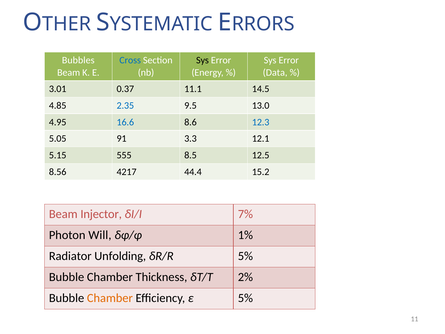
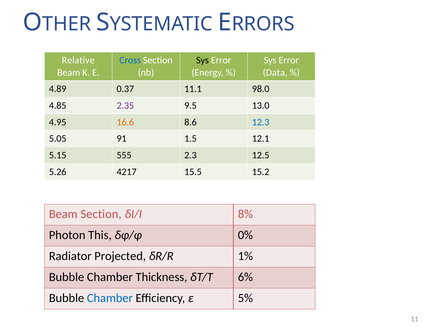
Bubbles: Bubbles -> Relative (78, 60)
3.01: 3.01 -> 4.89 (58, 89)
14.5: 14.5 -> 98.0 (261, 89)
2.35 colour: blue -> purple (125, 106)
16.6 colour: blue -> orange (125, 122)
3.3: 3.3 -> 1.5 (190, 139)
8.5: 8.5 -> 2.3 (190, 155)
8.56: 8.56 -> 5.26 (58, 172)
44.4: 44.4 -> 15.5 (193, 172)
Beam Injector: Injector -> Section (101, 214)
7%: 7% -> 8% (245, 214)
Will: Will -> This (100, 235)
1%: 1% -> 0% (245, 235)
Unfolding: Unfolding -> Projected (120, 256)
δR/R 5%: 5% -> 1% (245, 256)
2%: 2% -> 6% (245, 277)
Chamber colour: orange -> blue (110, 298)
